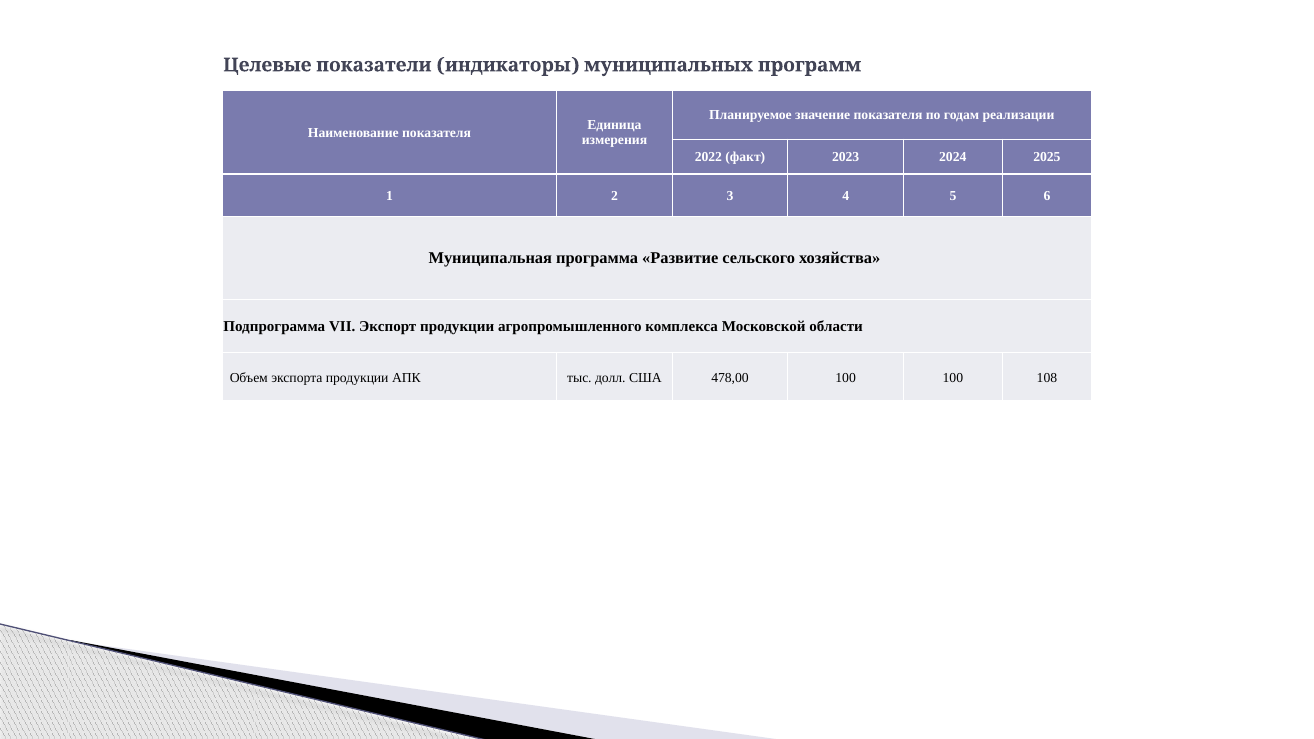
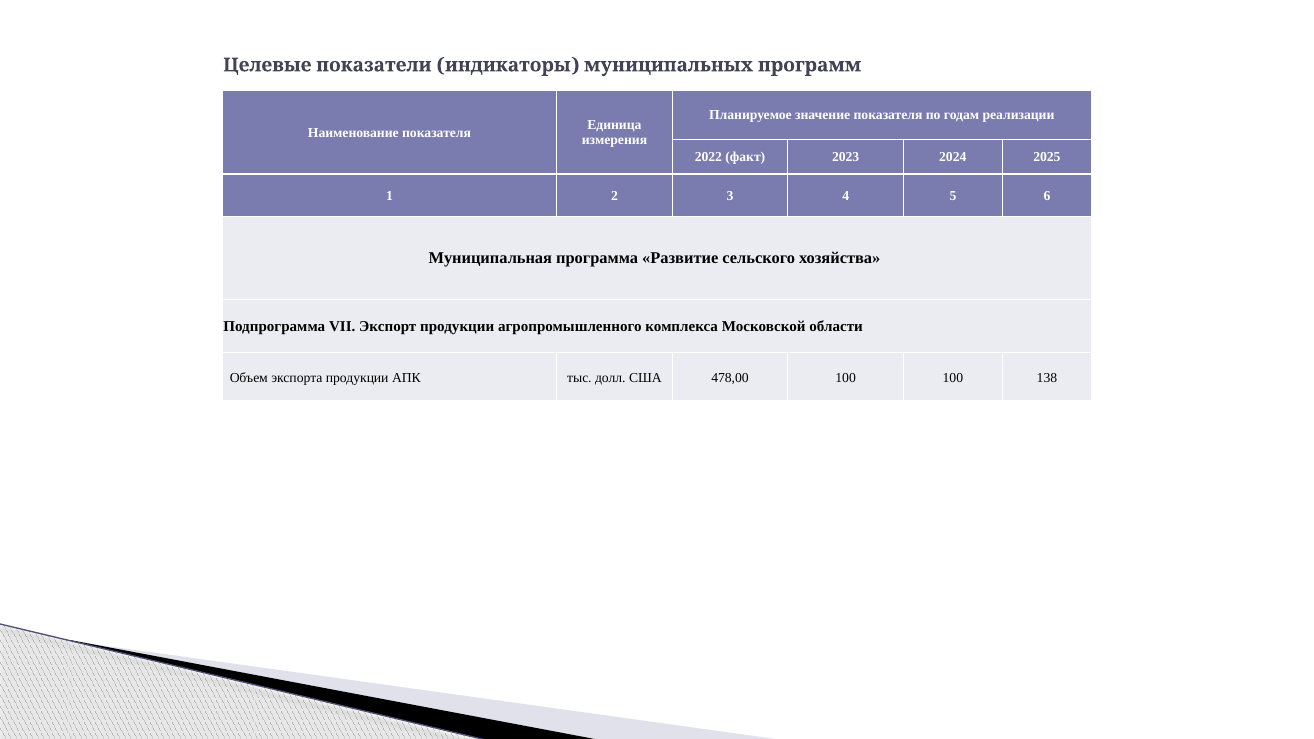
108: 108 -> 138 (1047, 378)
